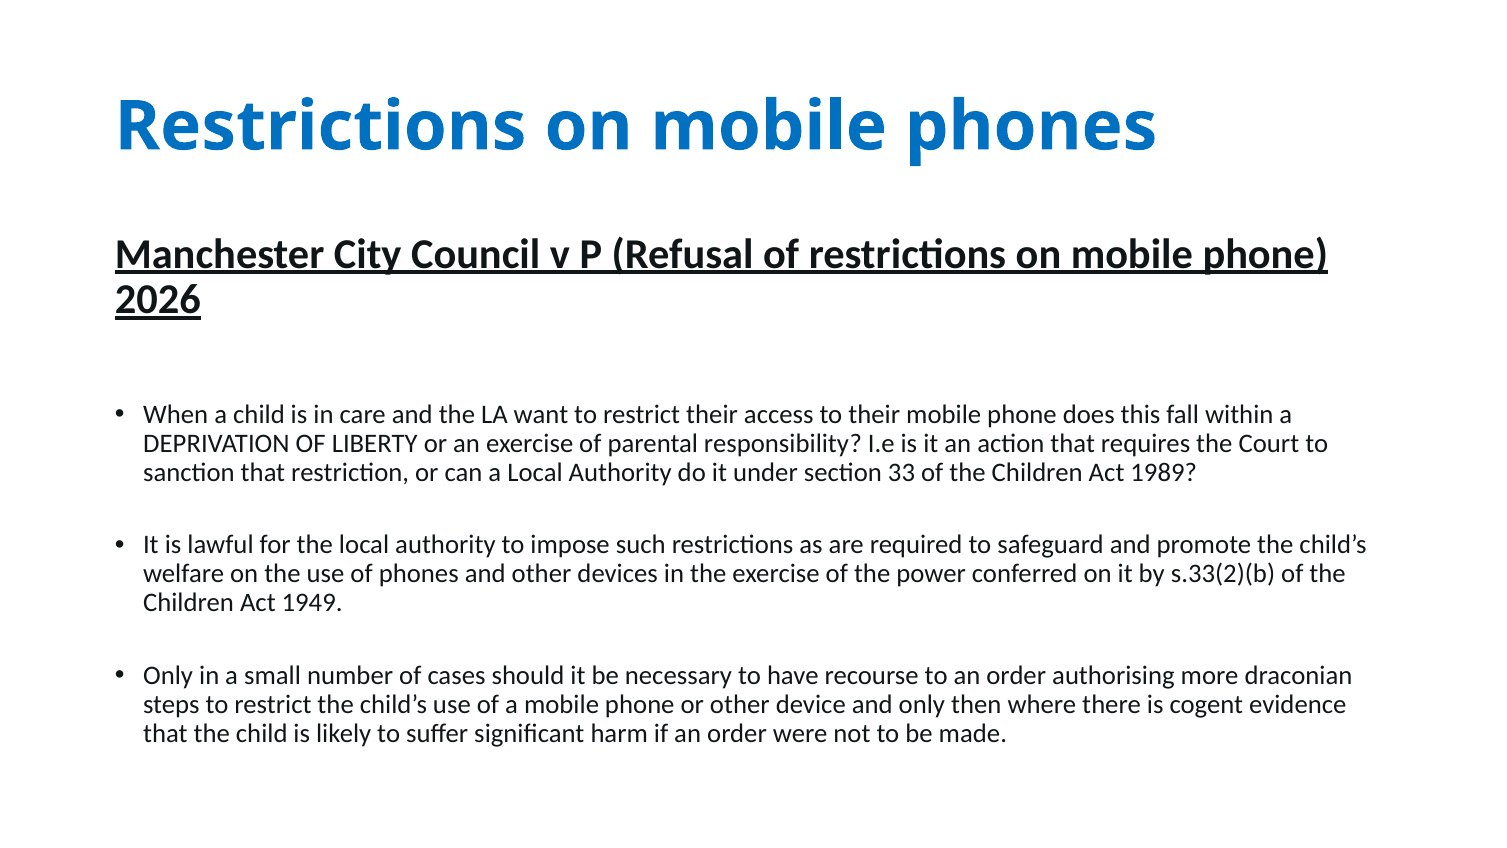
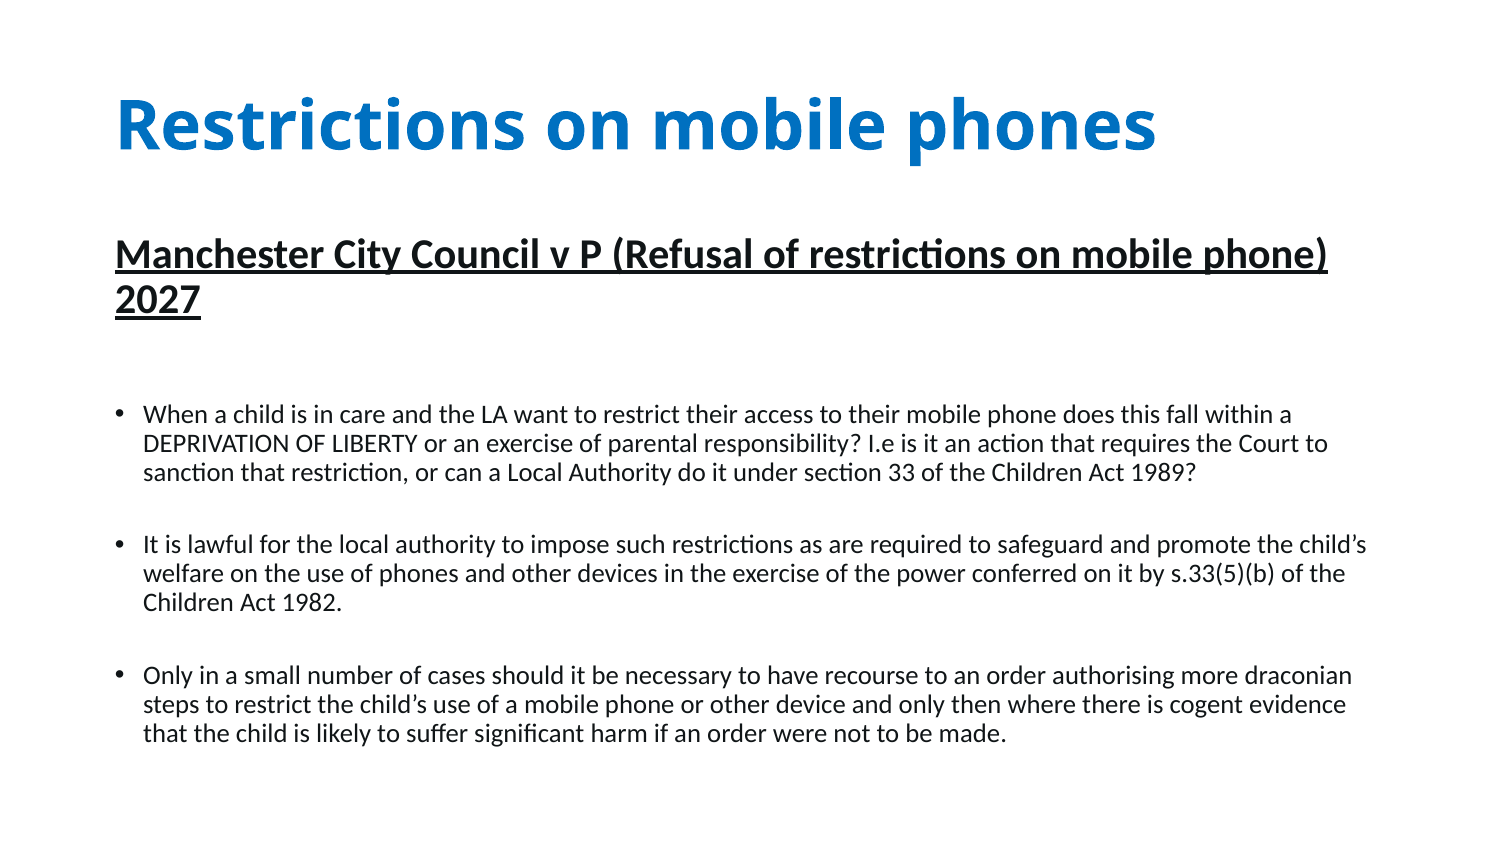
2026: 2026 -> 2027 (158, 300)
s.33(2)(b: s.33(2)(b -> s.33(5)(b (1223, 574)
1949: 1949 -> 1982 (312, 603)
